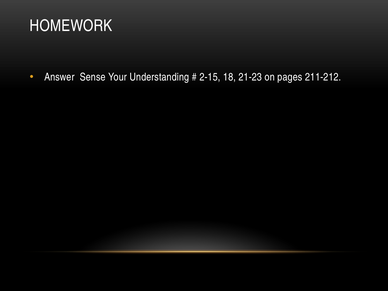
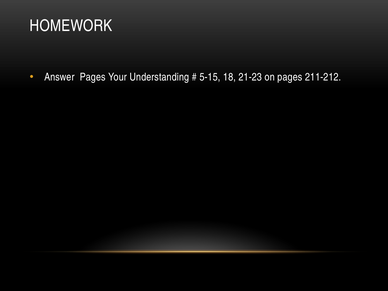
Answer Sense: Sense -> Pages (93, 77)
2-15: 2-15 -> 5-15 (210, 77)
